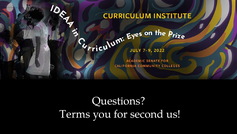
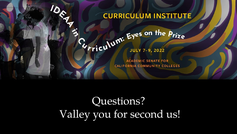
Terms: Terms -> Valley (75, 113)
